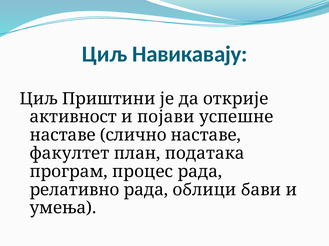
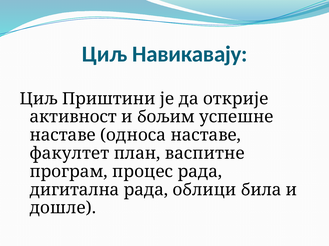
појави: појави -> бољим (166, 117)
слично: слично -> односа (133, 136)
података: података -> васпитне (205, 154)
релативно: релативно -> дигитална (74, 190)
бави: бави -> била (261, 190)
умења: умења -> дошле (63, 209)
